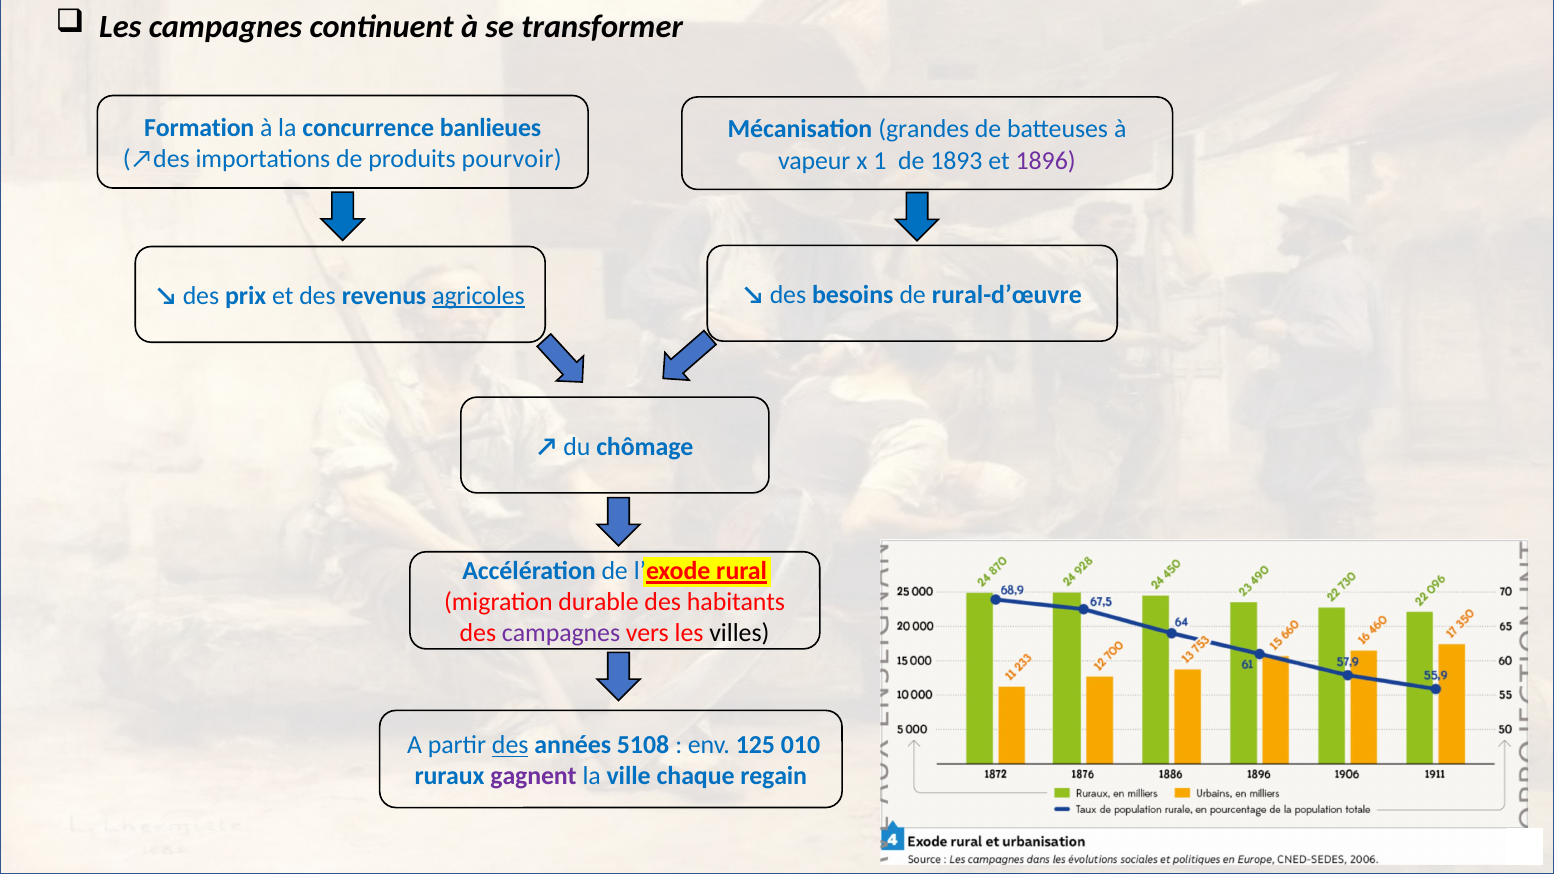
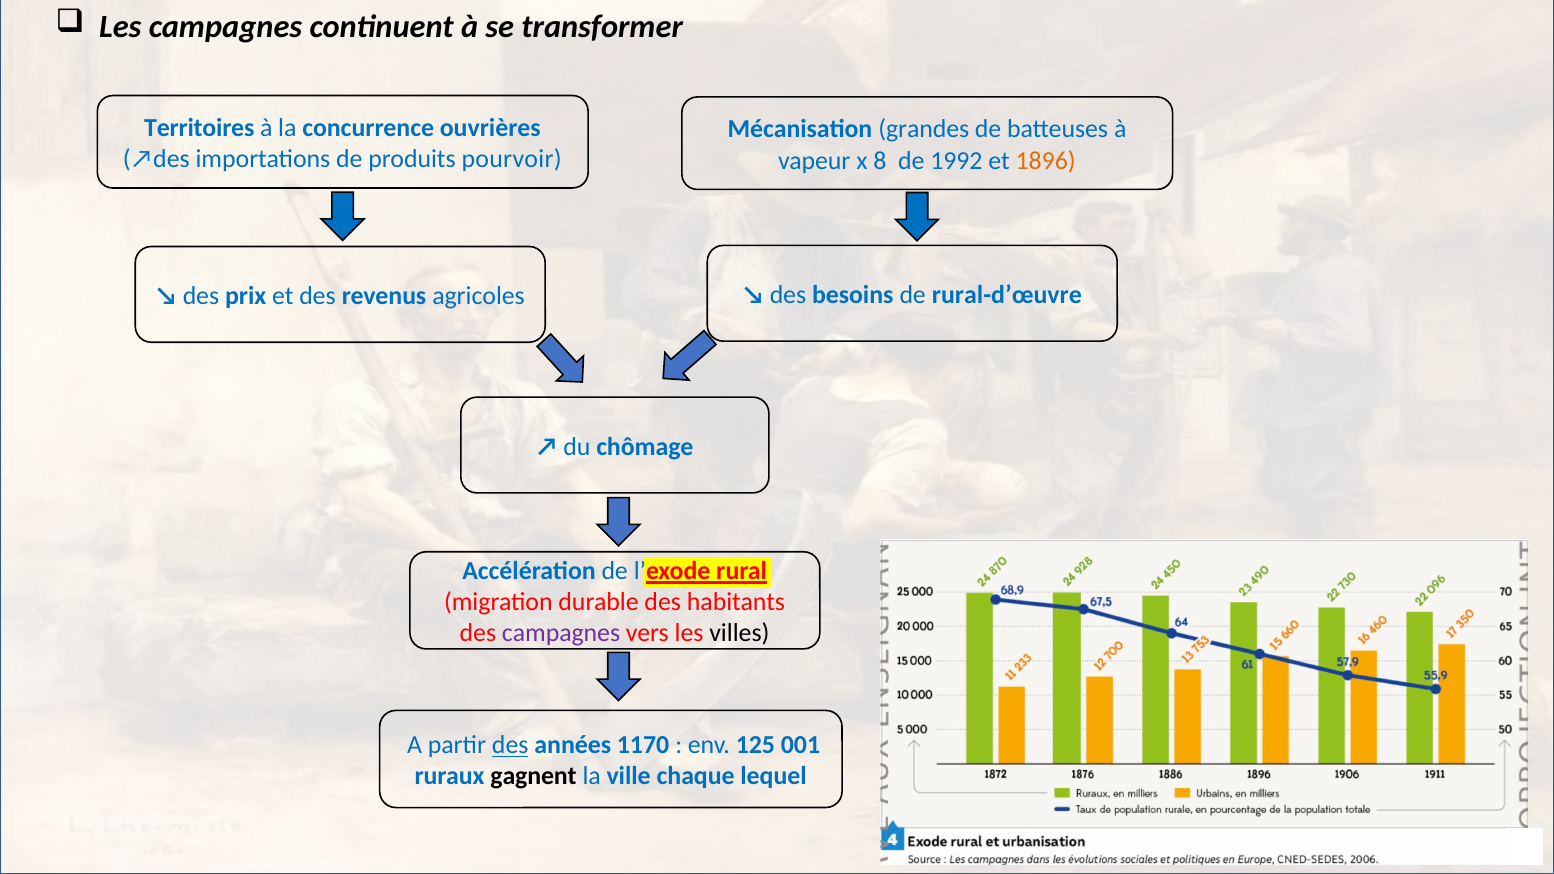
Formation: Formation -> Territoires (199, 128)
banlieues: banlieues -> ouvrières (490, 128)
1: 1 -> 8 (880, 161)
1893: 1893 -> 1992 (956, 161)
1896 colour: purple -> orange (1046, 161)
agricoles underline: present -> none (479, 296)
5108: 5108 -> 1170 (643, 745)
010: 010 -> 001 (801, 745)
gagnent colour: purple -> black (534, 776)
regain: regain -> lequel (774, 776)
